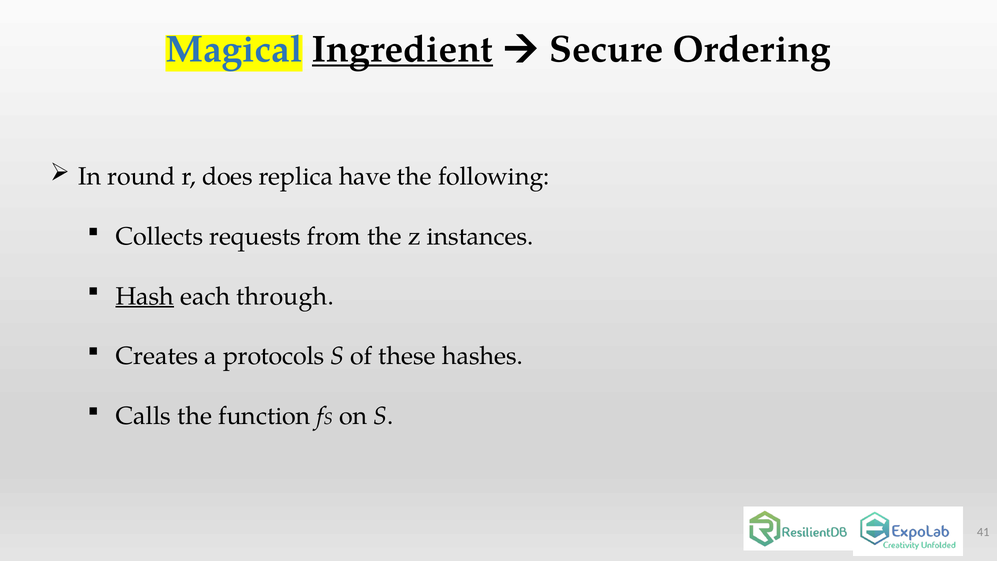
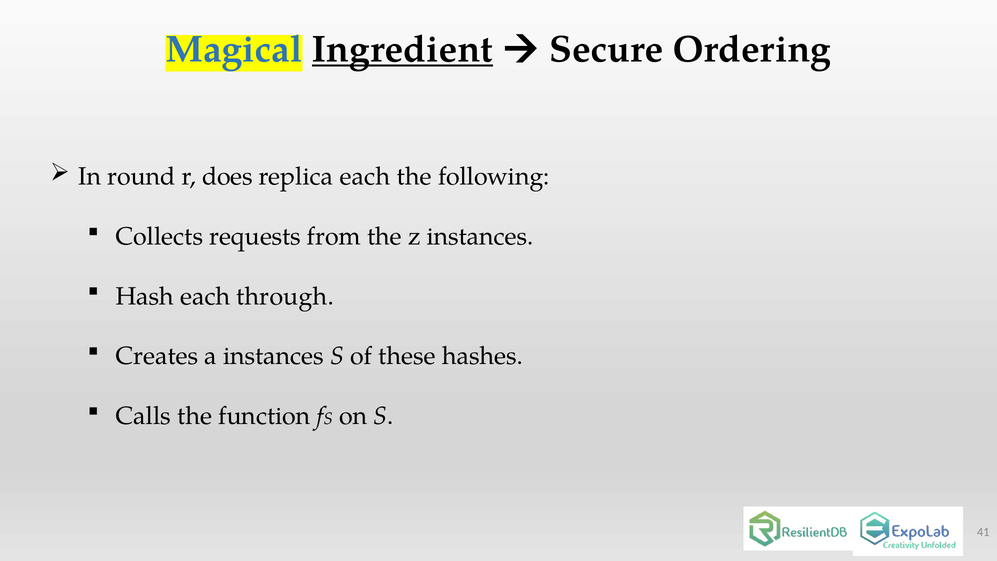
replica have: have -> each (365, 177)
Hash underline: present -> none (145, 296)
a protocols: protocols -> instances (274, 356)
